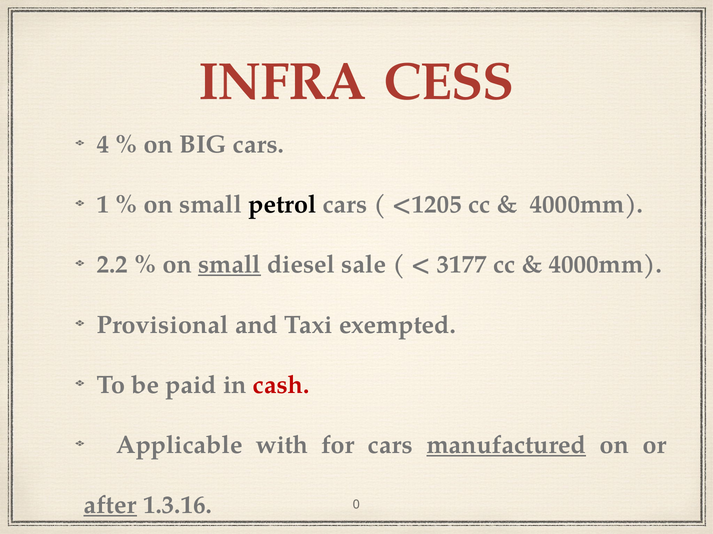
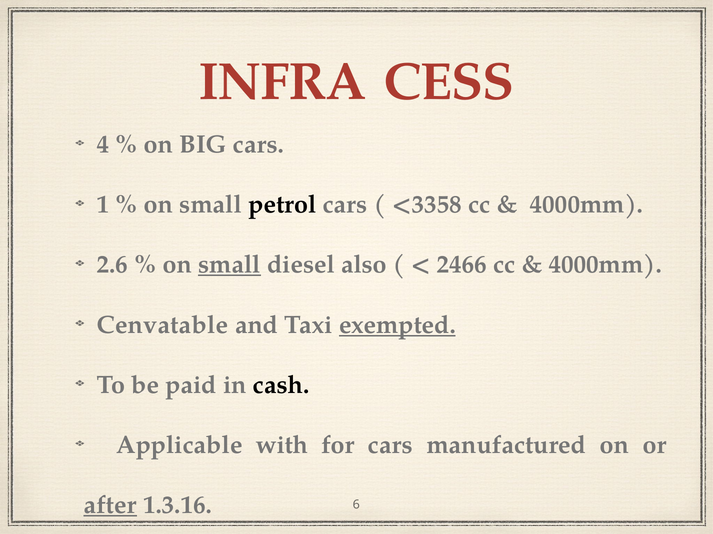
<1205: <1205 -> <3358 (427, 205)
2.2: 2.2 -> 2.6 (112, 265)
sale: sale -> also (364, 265)
3177: 3177 -> 2466 (462, 265)
Provisional: Provisional -> Cenvatable (163, 325)
exempted underline: none -> present (397, 325)
cash colour: red -> black (281, 385)
manufactured underline: present -> none (506, 446)
0: 0 -> 6 (356, 506)
